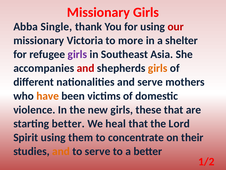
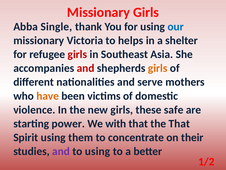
our colour: red -> blue (176, 27)
more: more -> helps (131, 40)
girls colour: purple -> red (77, 54)
these that: that -> safe (174, 109)
starting better: better -> power (68, 123)
heal: heal -> with (116, 123)
the Lord: Lord -> That (179, 123)
and colour: orange -> purple (61, 151)
to serve: serve -> using (98, 151)
